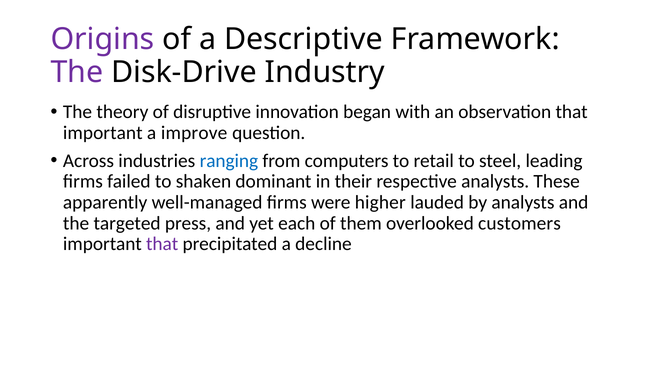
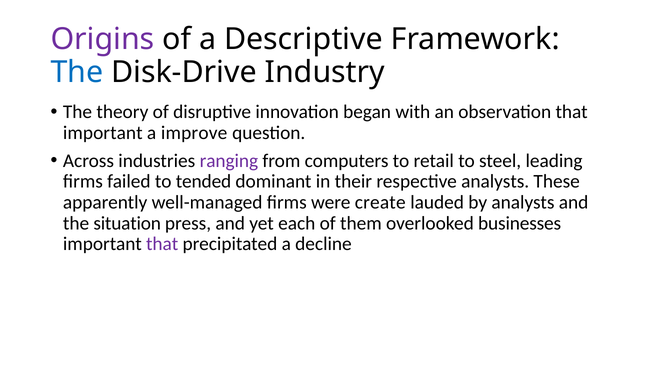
The colour: purple -> blue (77, 72)
ranging colour: blue -> purple (229, 161)
shaken: shaken -> tended (204, 182)
higher: higher -> create (380, 202)
targeted: targeted -> situation (127, 223)
customers: customers -> businesses (520, 223)
